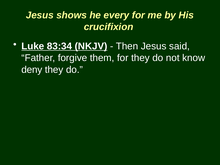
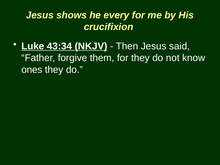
83:34: 83:34 -> 43:34 (59, 46)
deny: deny -> ones (32, 70)
